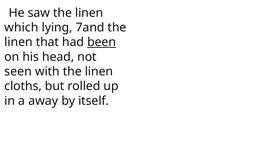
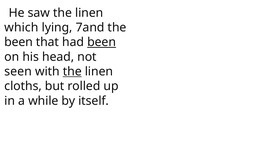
linen: linen -> been (19, 42)
the underline: none -> present (72, 71)
away: away -> while (43, 101)
